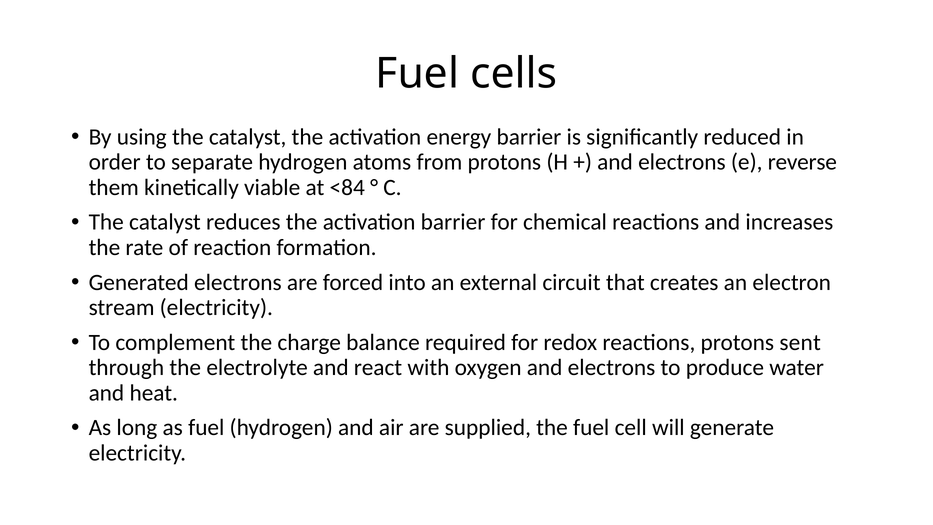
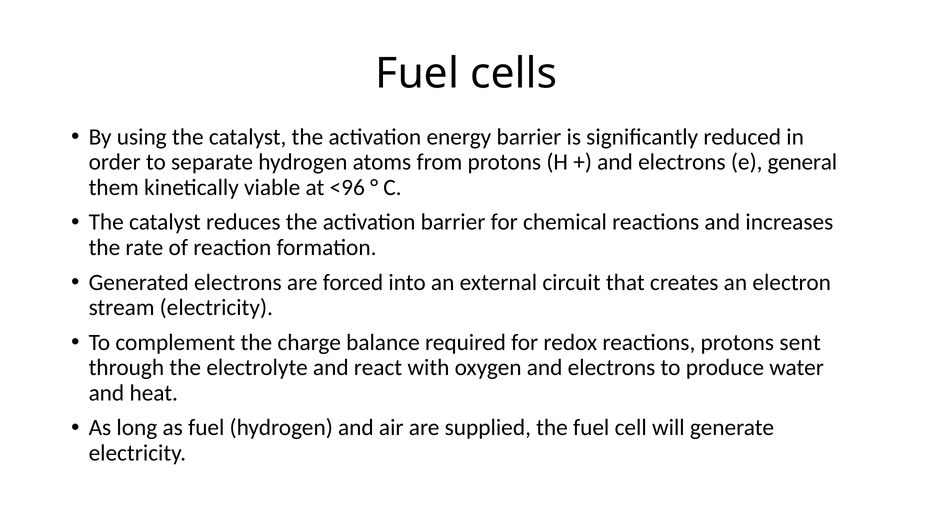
reverse: reverse -> general (802, 162)
<84: <84 -> <96 (347, 187)
